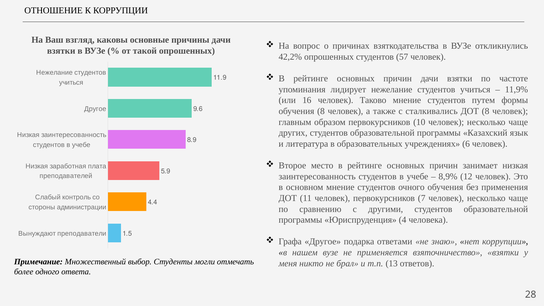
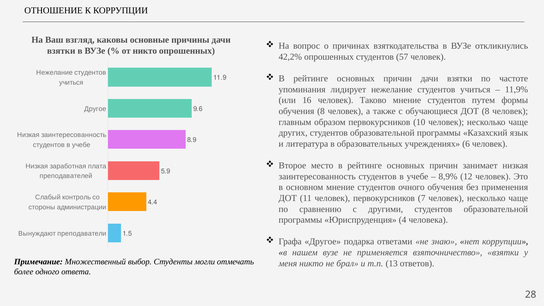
от такой: такой -> никто (145, 51)
сталкивались: сталкивались -> обучающиеся (432, 111)
